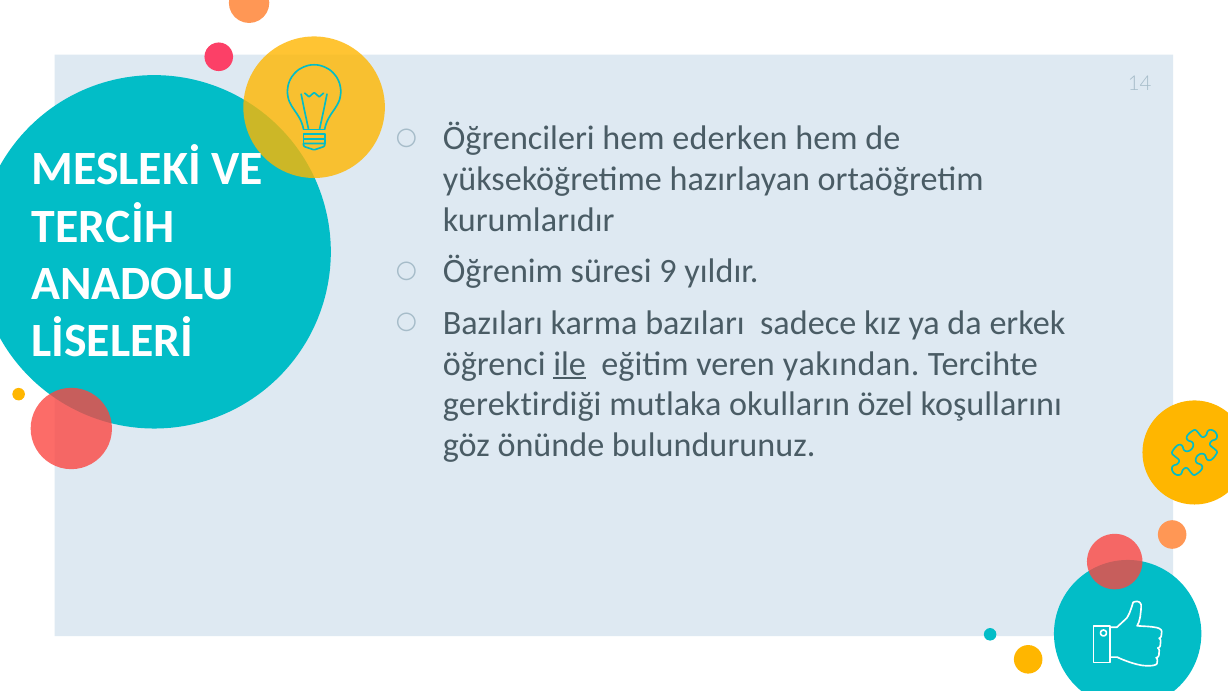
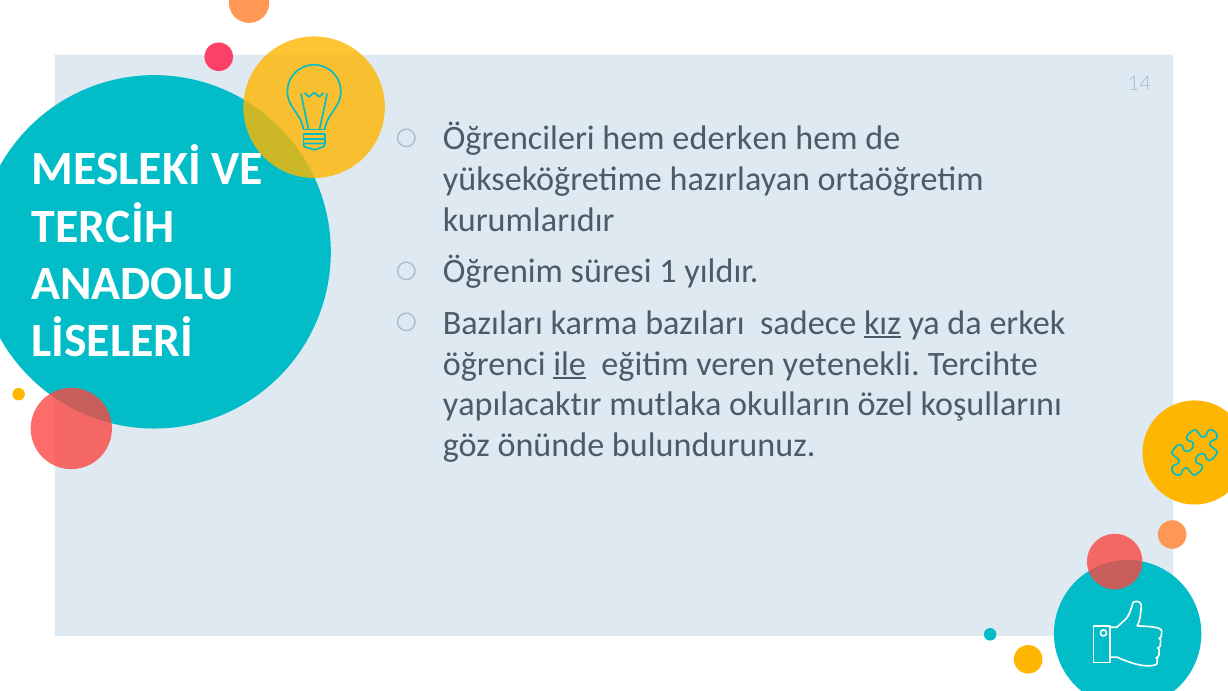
9: 9 -> 1 (668, 271)
kız underline: none -> present (882, 323)
yakından: yakından -> yetenekli (851, 364)
gerektirdiği: gerektirdiği -> yapılacaktır (522, 405)
